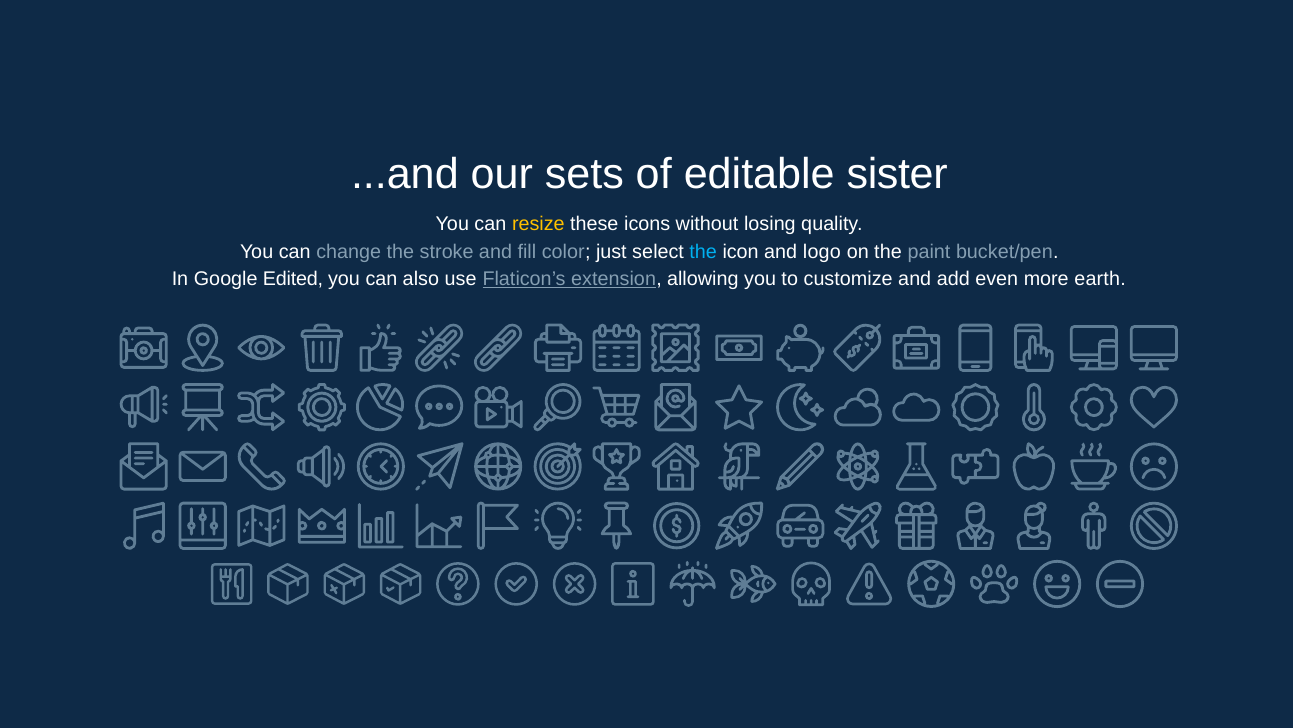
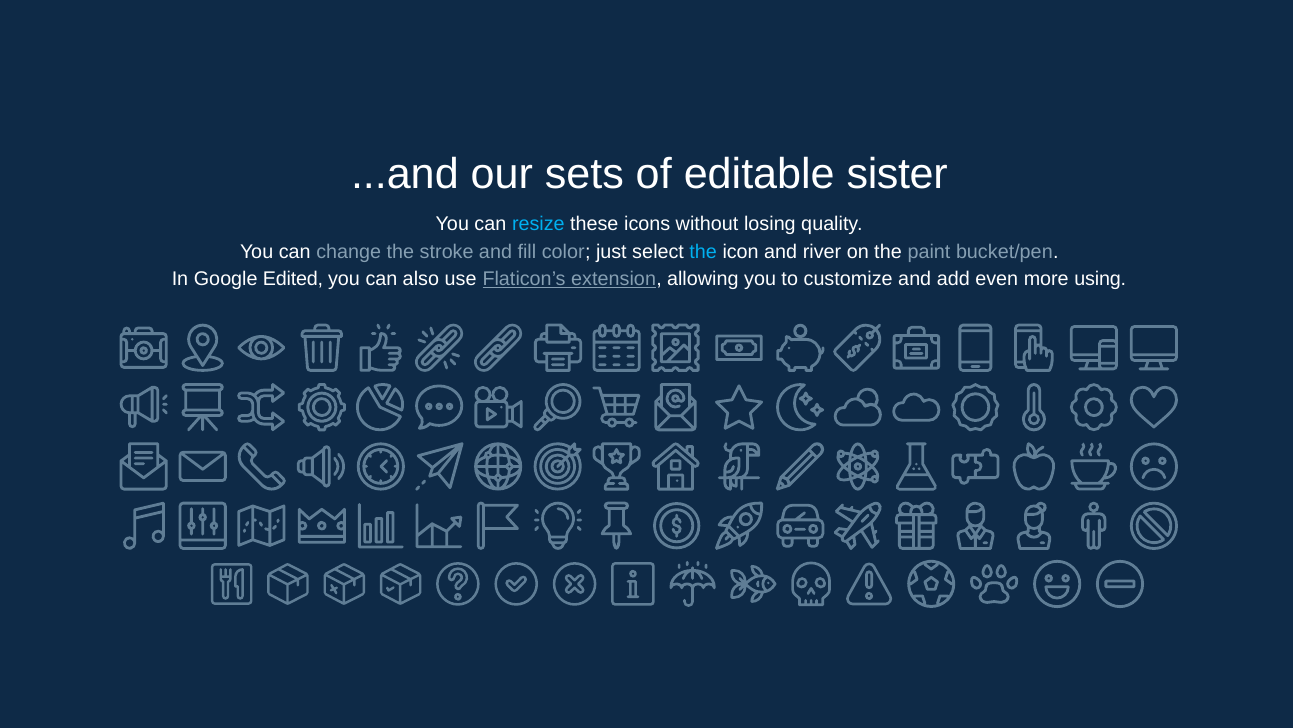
resize colour: yellow -> light blue (538, 224)
logo: logo -> river (822, 251)
earth: earth -> using (1100, 279)
